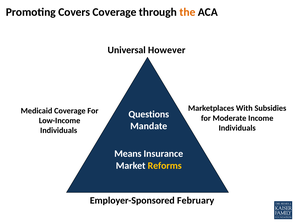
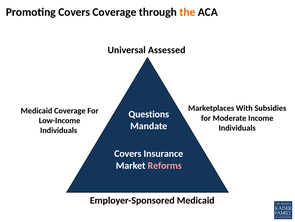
However: However -> Assessed (167, 50)
Means: Means -> Covers (128, 153)
Reforms colour: yellow -> pink (165, 165)
Employer-Sponsored February: February -> Medicaid (196, 200)
